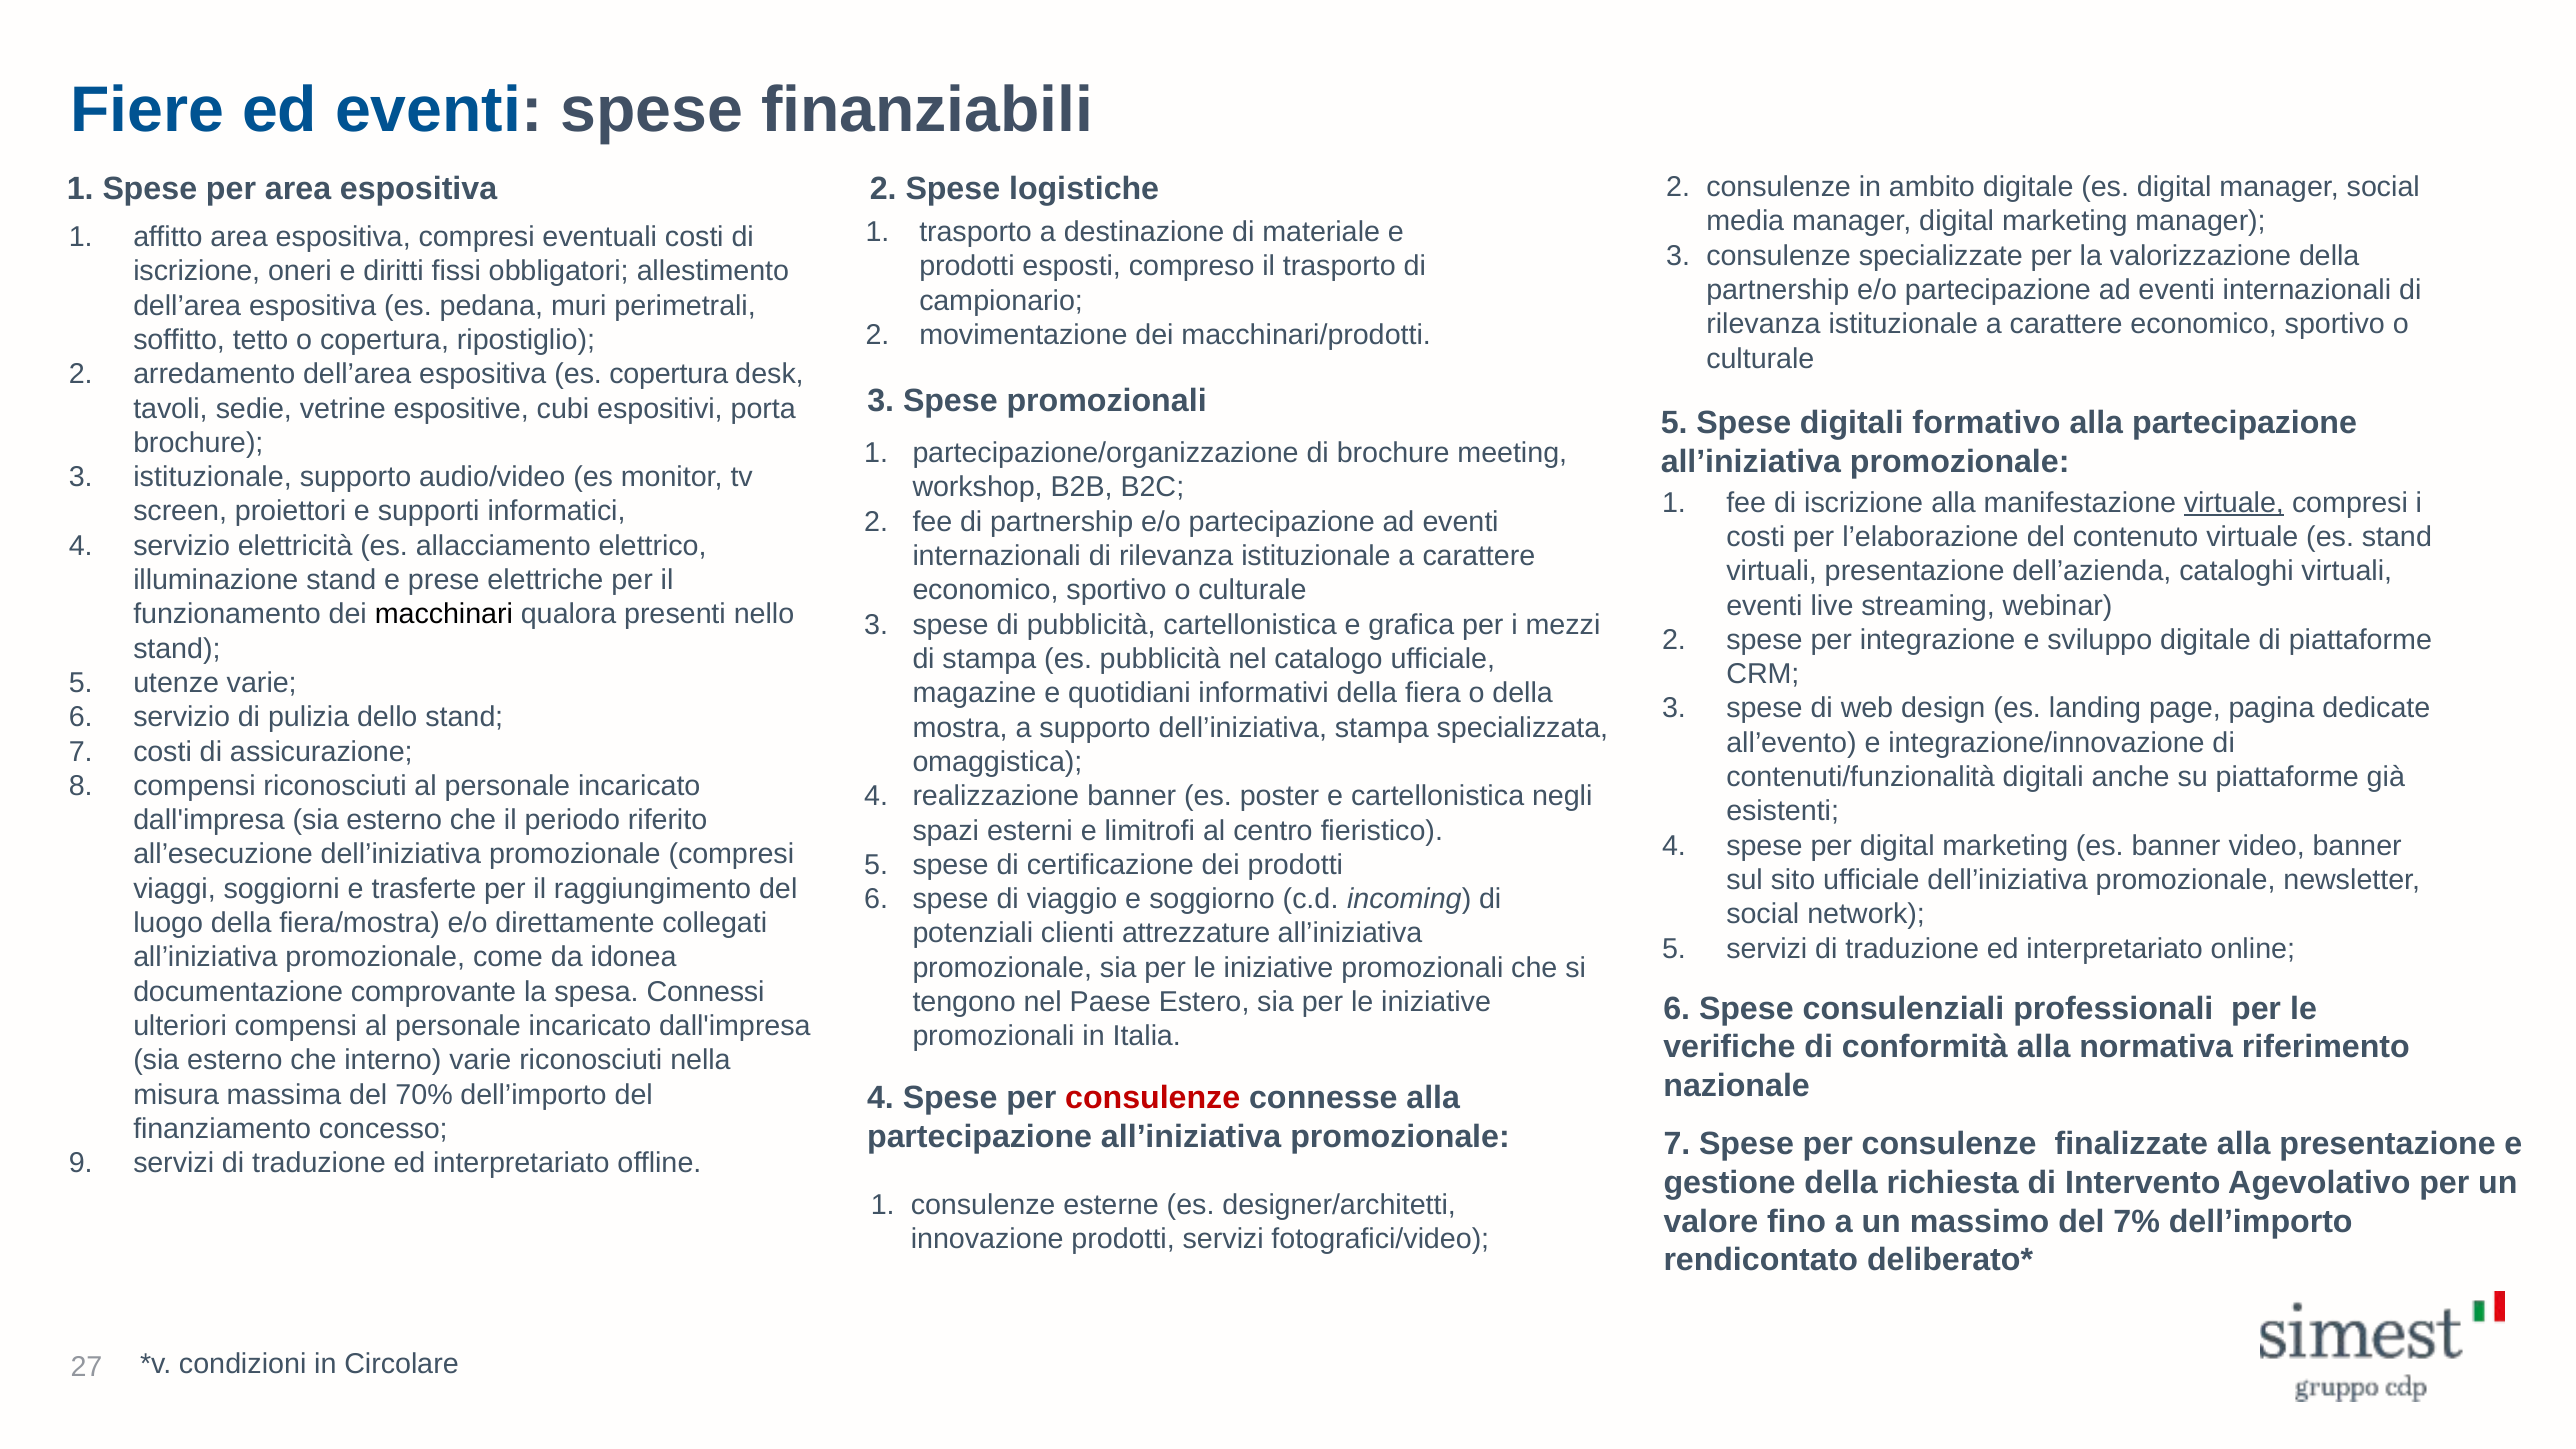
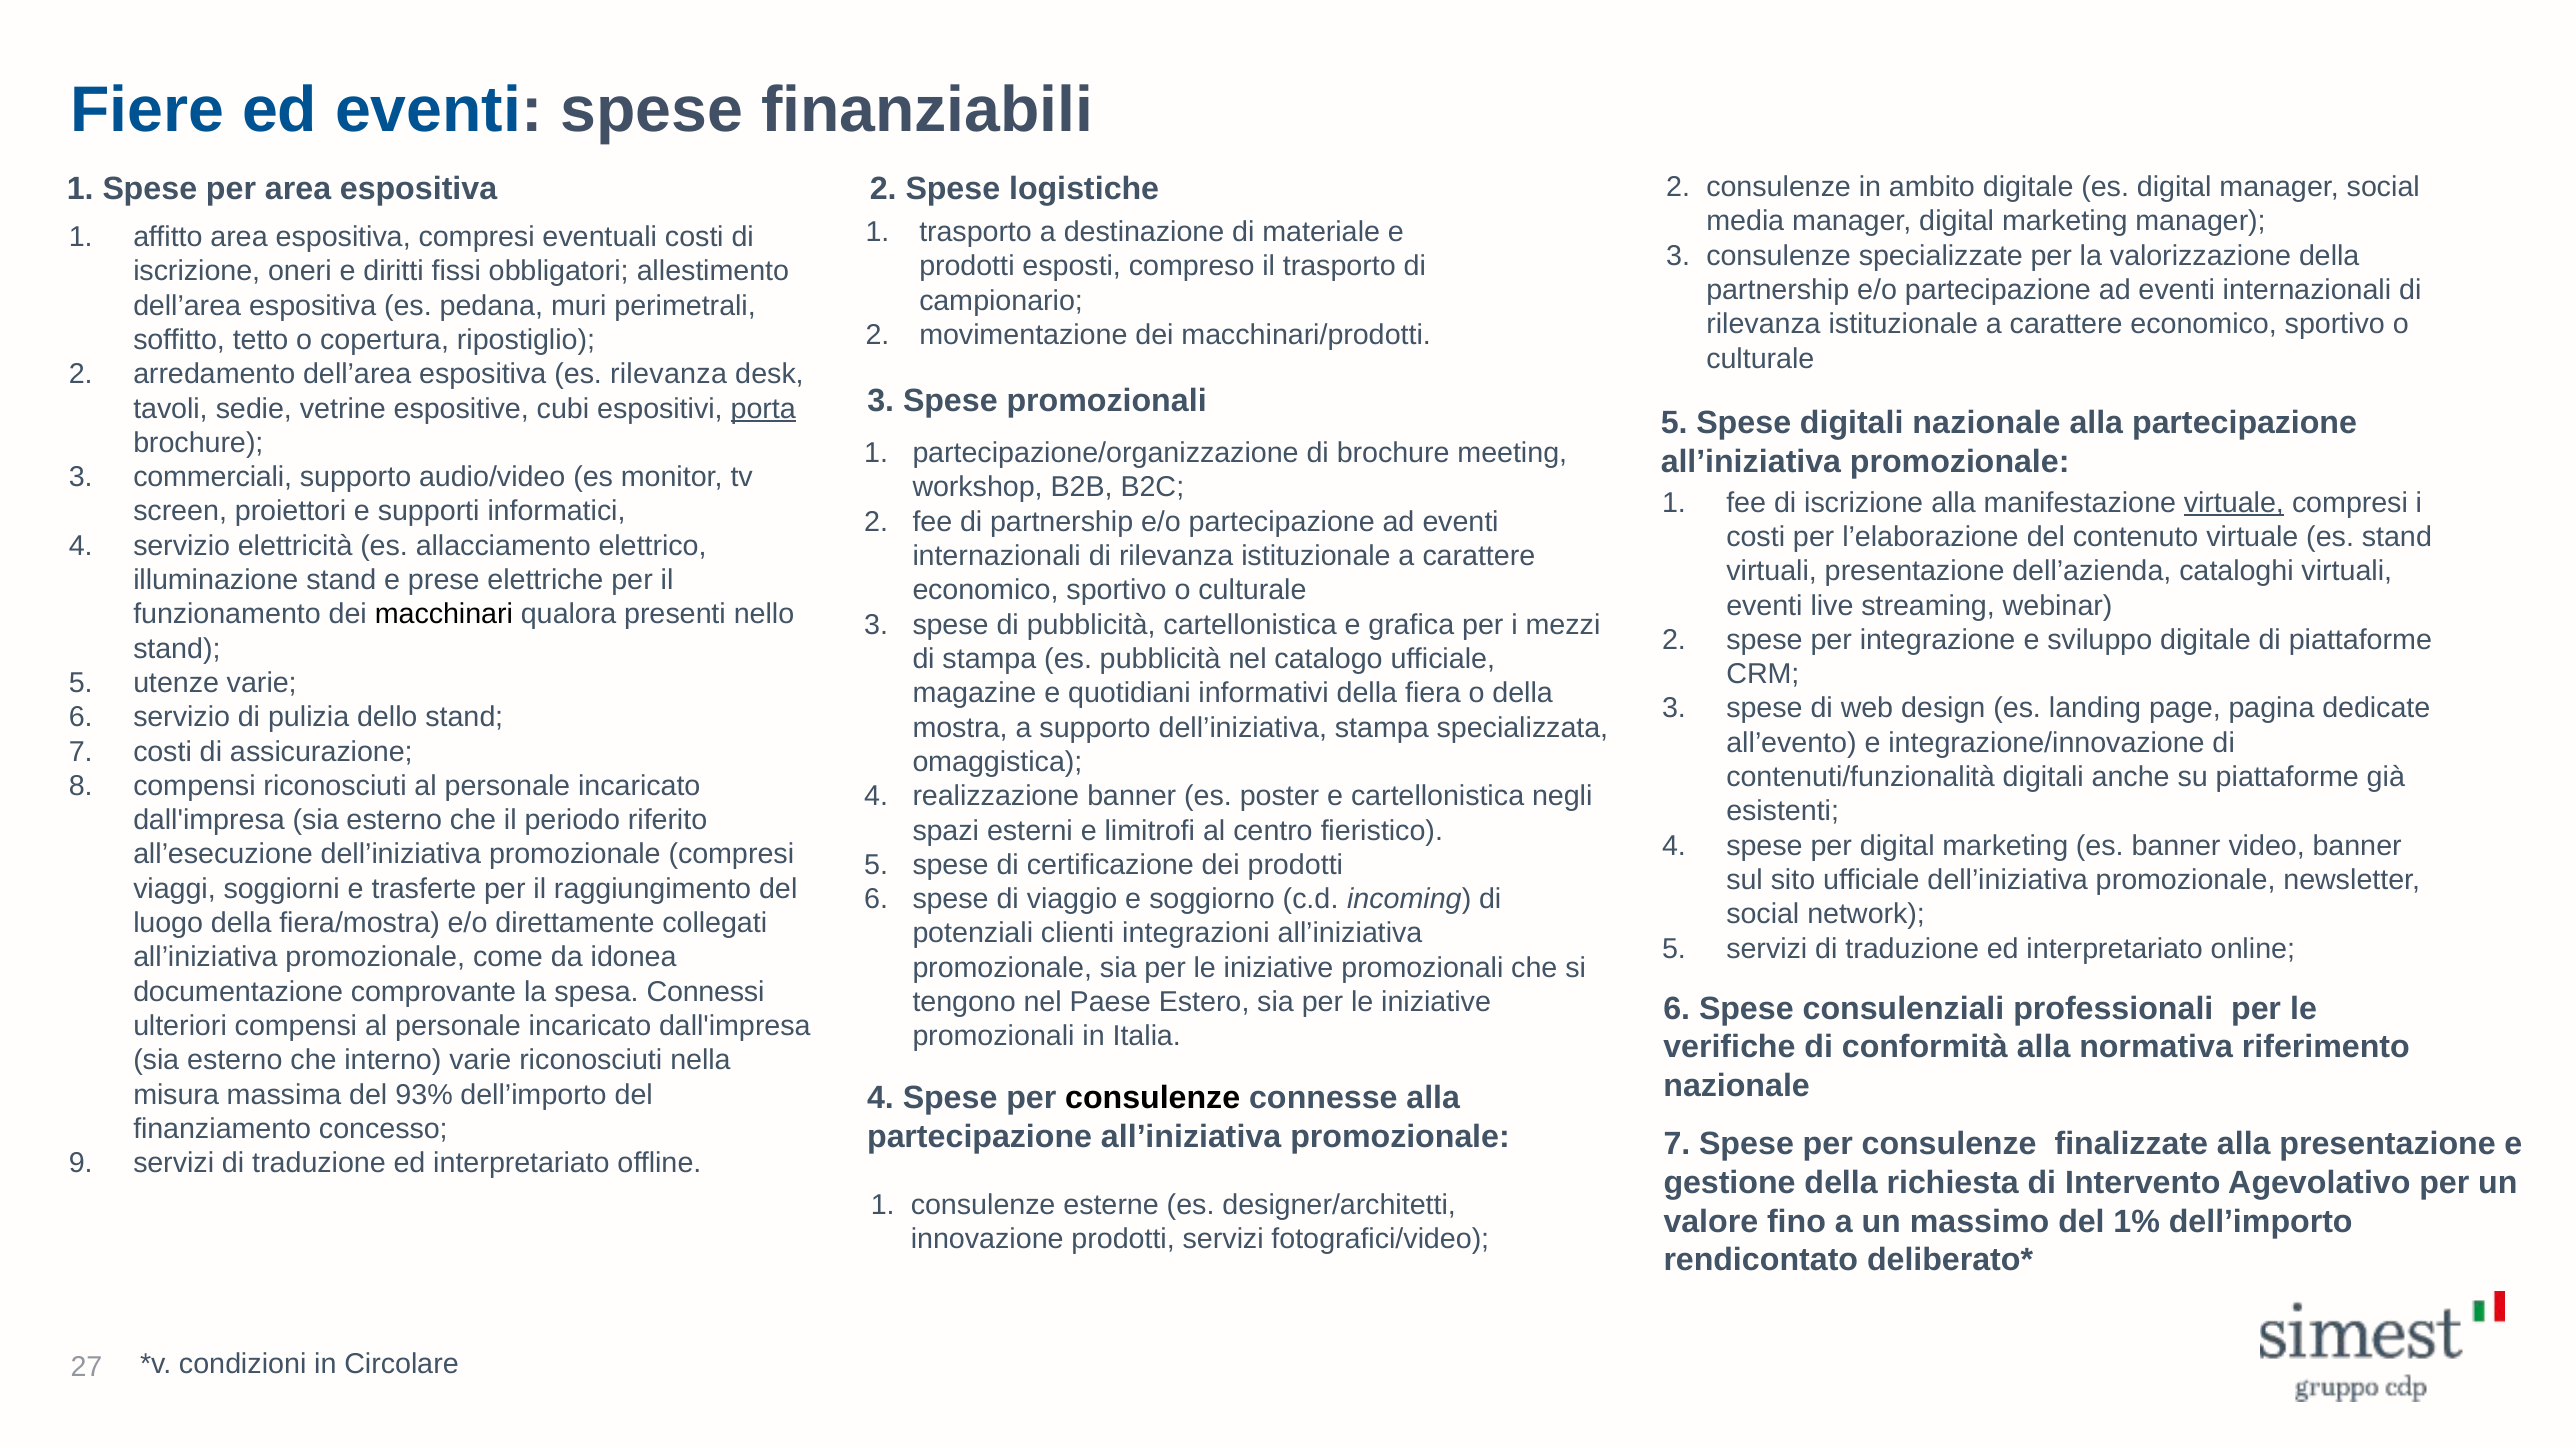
es copertura: copertura -> rilevanza (669, 374)
porta underline: none -> present (763, 409)
digitali formativo: formativo -> nazionale (1986, 423)
3 istituzionale: istituzionale -> commerciali (213, 477)
attrezzature: attrezzature -> integrazioni (1196, 933)
70%: 70% -> 93% (424, 1095)
consulenze colour: red -> black (1153, 1098)
7%: 7% -> 1% (2137, 1222)
